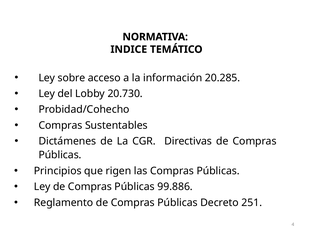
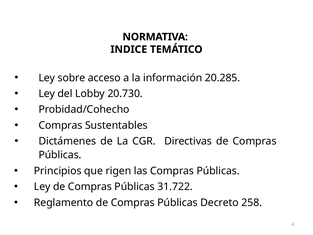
99.886: 99.886 -> 31.722 (175, 187)
251: 251 -> 258 (252, 202)
